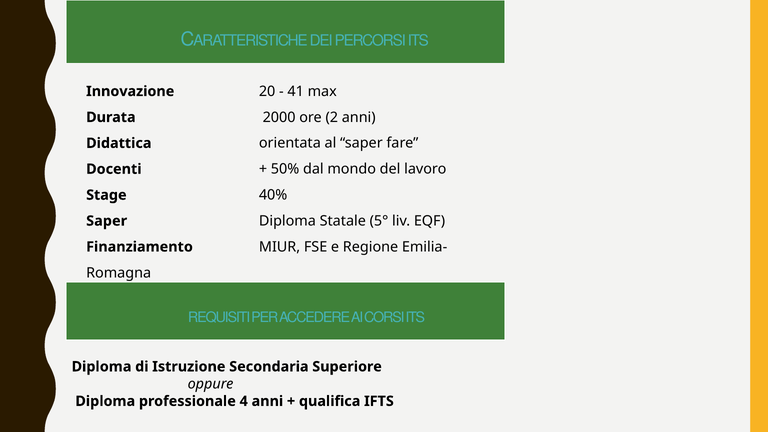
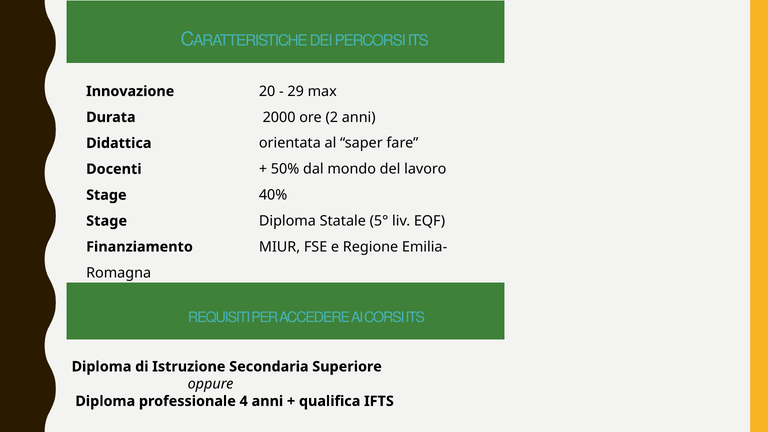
41: 41 -> 29 (296, 91)
Saper: Saper -> Stage (107, 221)
